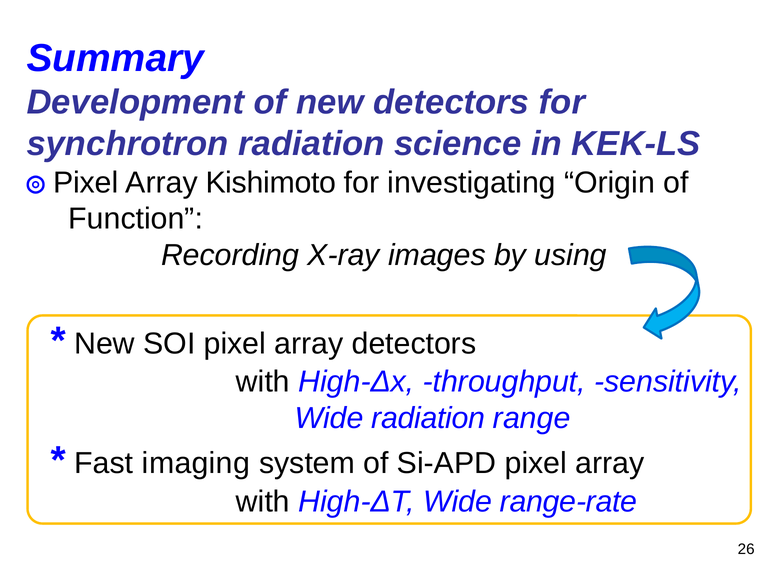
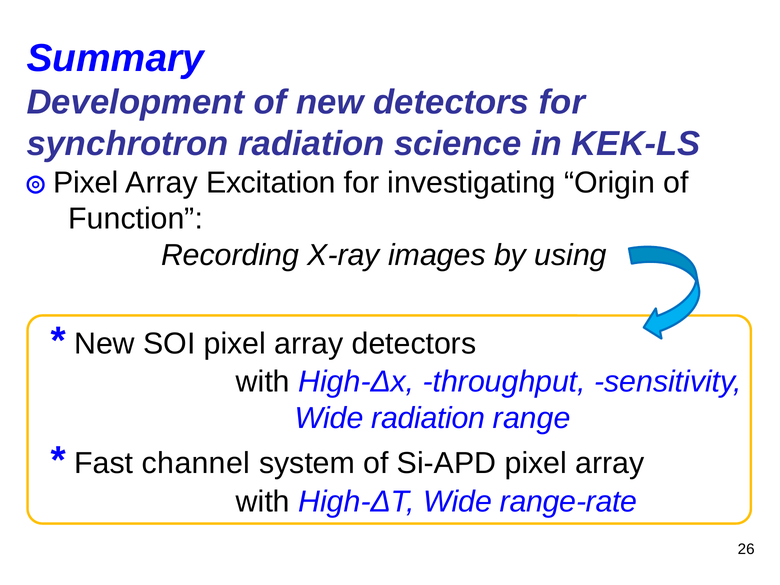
Kishimoto: Kishimoto -> Excitation (271, 183)
imaging: imaging -> channel (196, 463)
